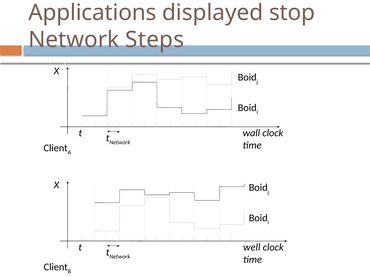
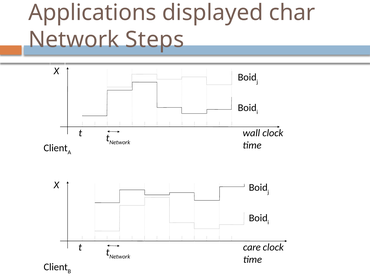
stop: stop -> char (292, 13)
well: well -> care (252, 248)
